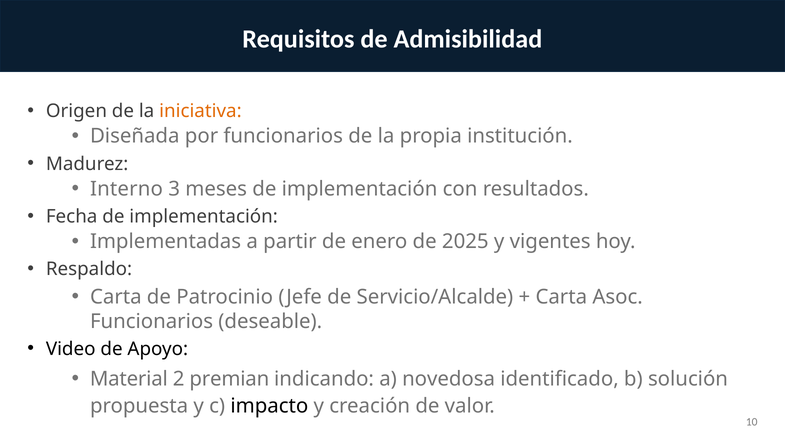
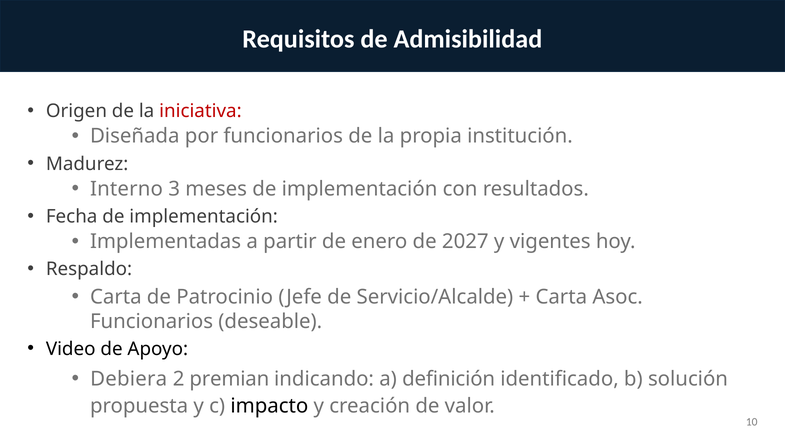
iniciativa colour: orange -> red (200, 111)
2025: 2025 -> 2027 (465, 241)
Material: Material -> Debiera (129, 379)
novedosa: novedosa -> definición (449, 379)
